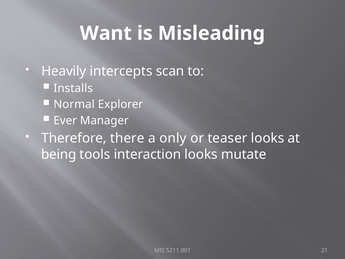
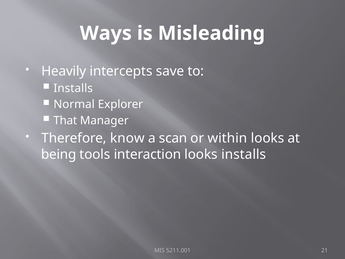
Want: Want -> Ways (106, 33)
scan: scan -> save (170, 71)
Ever: Ever -> That (65, 120)
there: there -> know (127, 138)
only: only -> scan (173, 138)
teaser: teaser -> within (227, 138)
looks mutate: mutate -> installs (244, 154)
